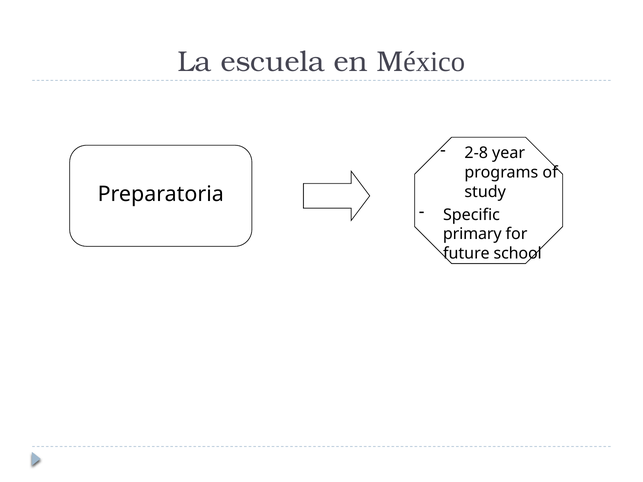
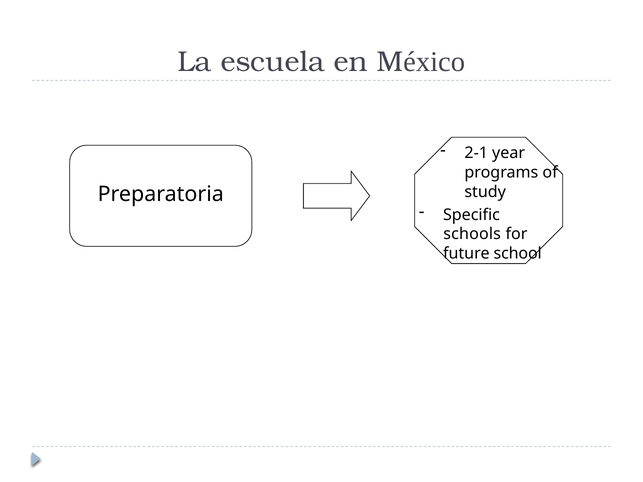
2-8: 2-8 -> 2-1 (476, 153)
primary: primary -> schools (472, 234)
